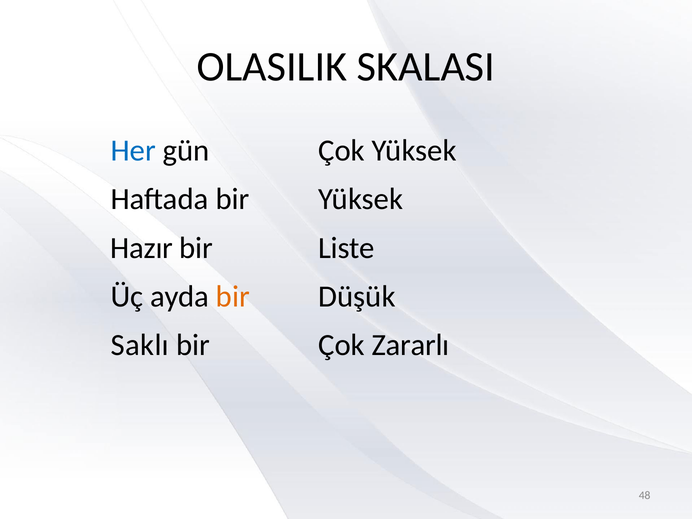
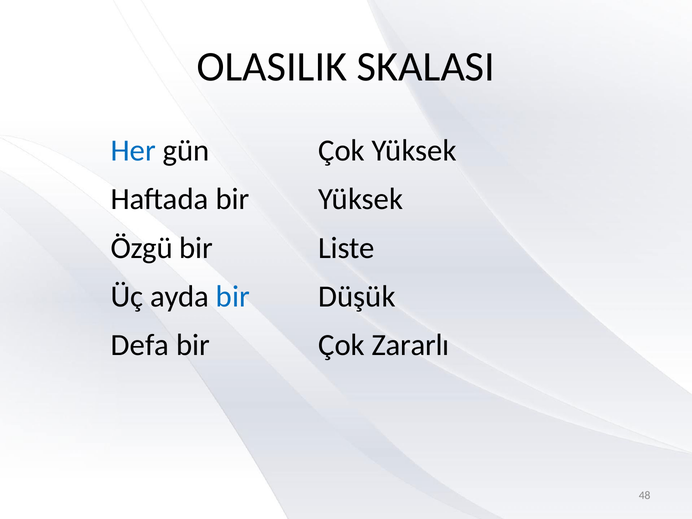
Hazır: Hazır -> Özgü (142, 248)
bir colour: orange -> blue (233, 297)
Saklı: Saklı -> Defa (140, 345)
